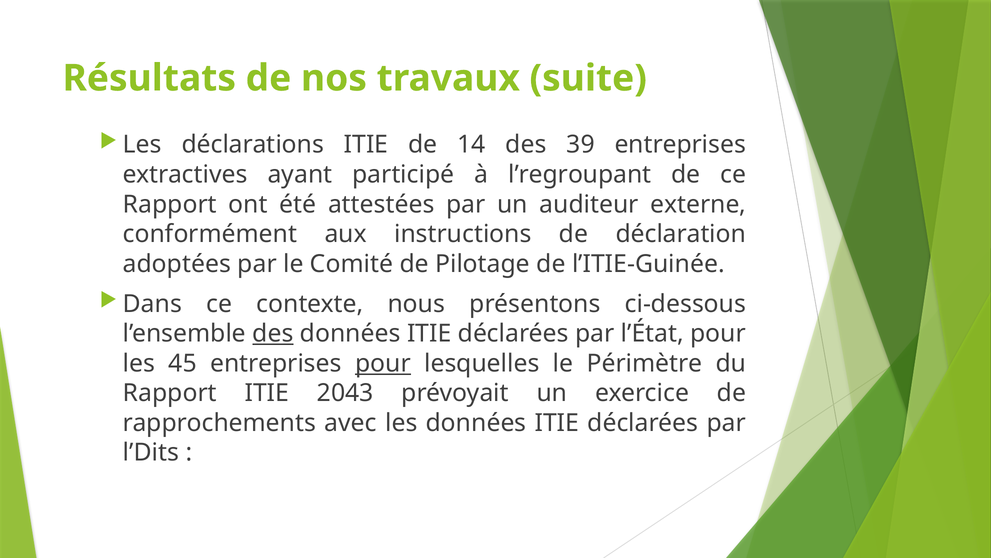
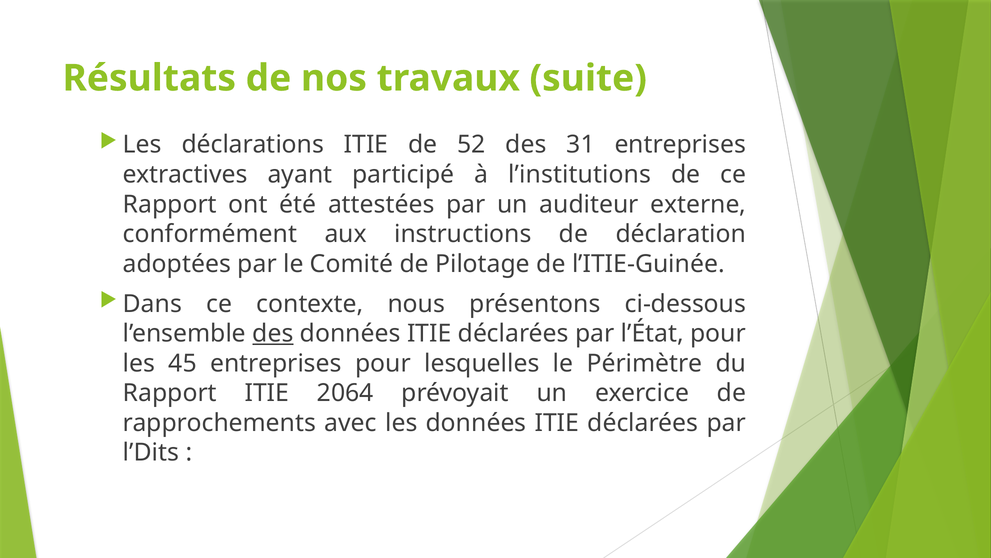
14: 14 -> 52 (471, 145)
39: 39 -> 31 (581, 145)
l’regroupant: l’regroupant -> l’institutions (580, 174)
pour underline: present -> none (383, 363)
2043: 2043 -> 2064 (345, 393)
